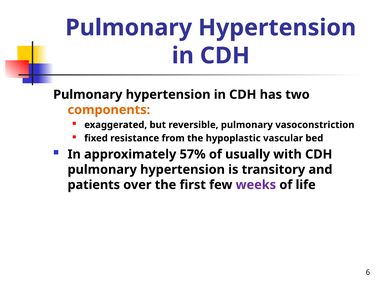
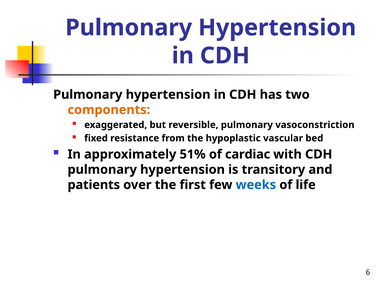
57%: 57% -> 51% (193, 155)
usually: usually -> cardiac (248, 155)
weeks colour: purple -> blue (256, 185)
